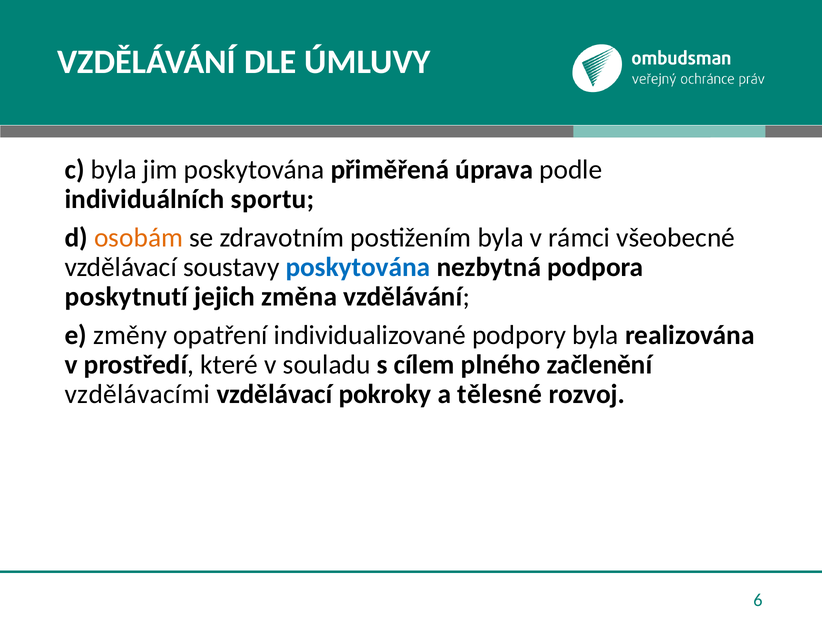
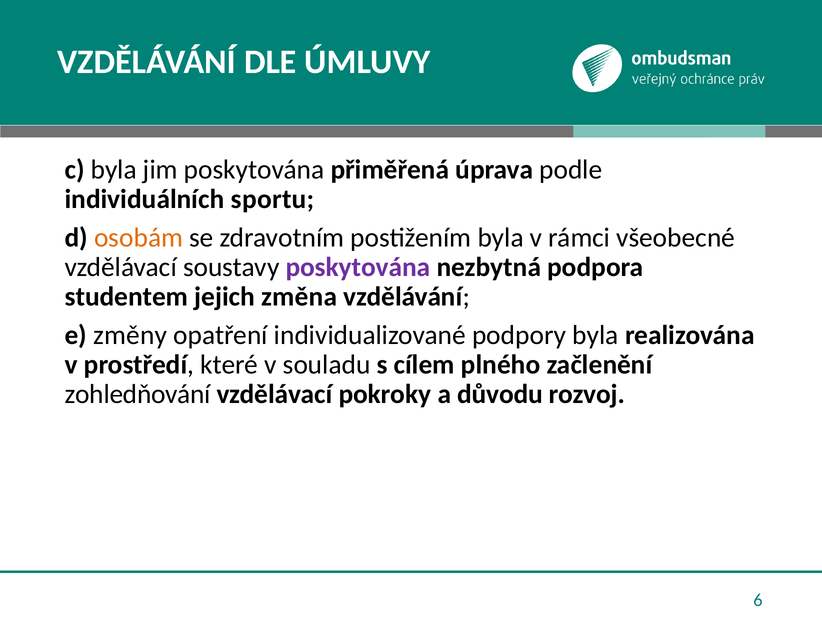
poskytována colour: blue -> purple (358, 267)
poskytnutí: poskytnutí -> studentem (126, 297)
vzdělávacími: vzdělávacími -> zohledňování (138, 394)
tělesné: tělesné -> důvodu (500, 394)
